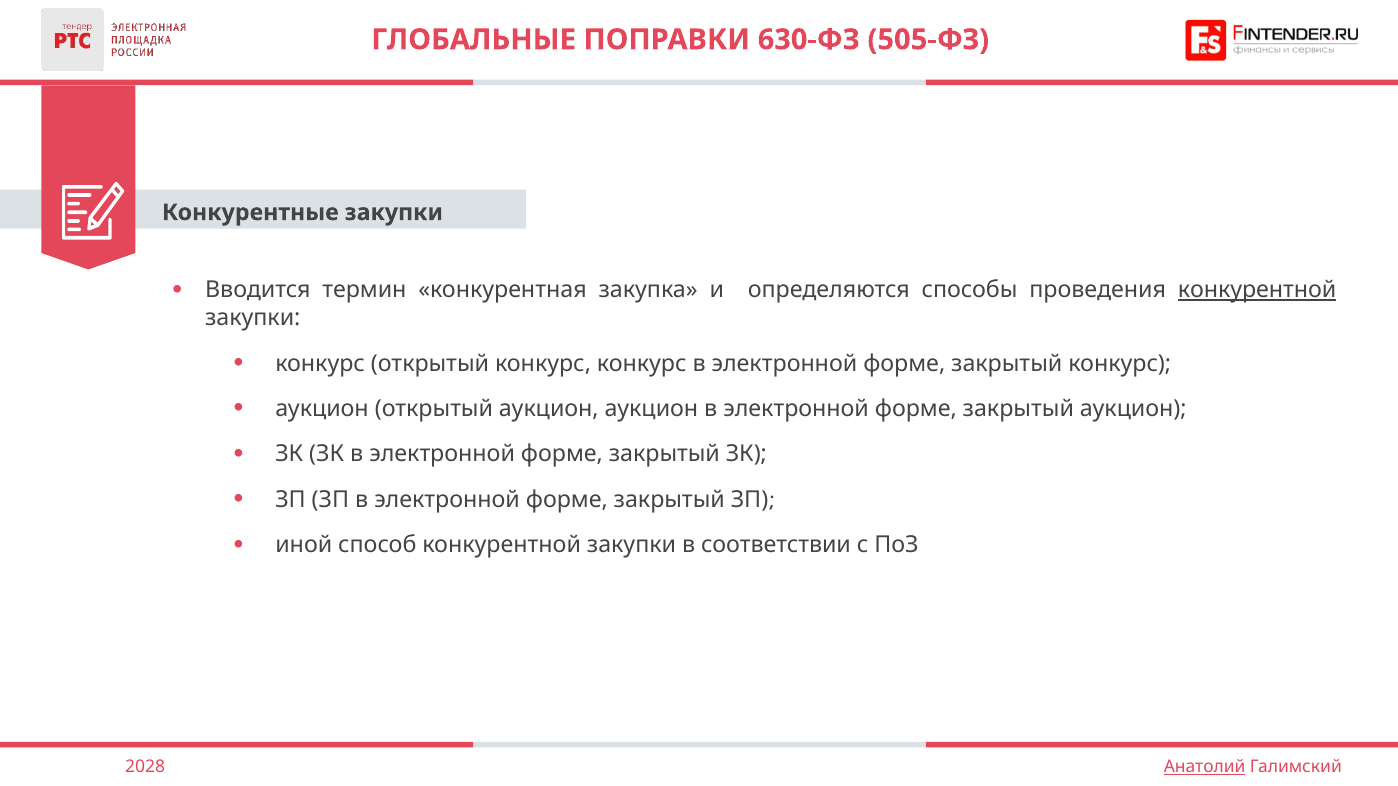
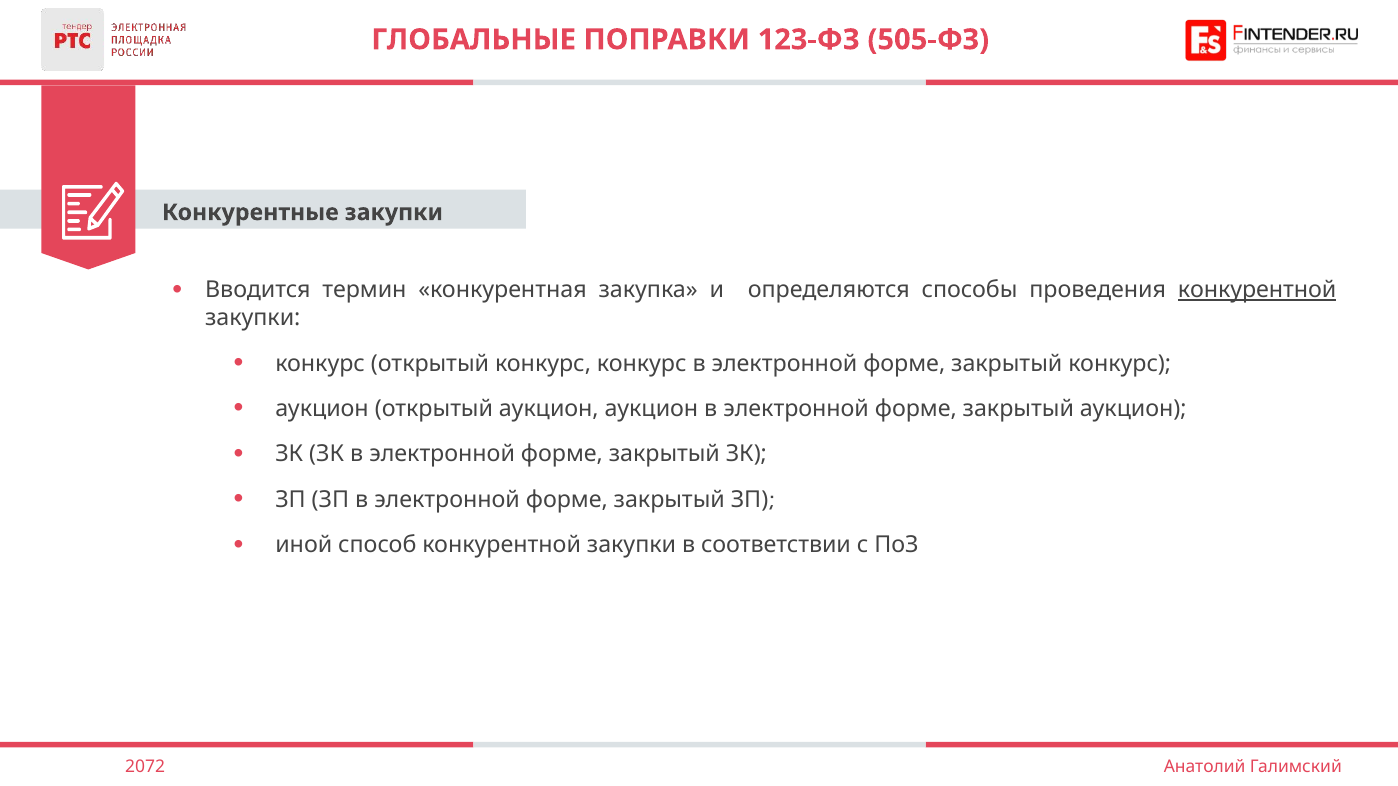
630-ФЗ: 630-ФЗ -> 123-ФЗ (809, 40)
2028: 2028 -> 2072 (145, 767)
Анатолий underline: present -> none (1205, 767)
